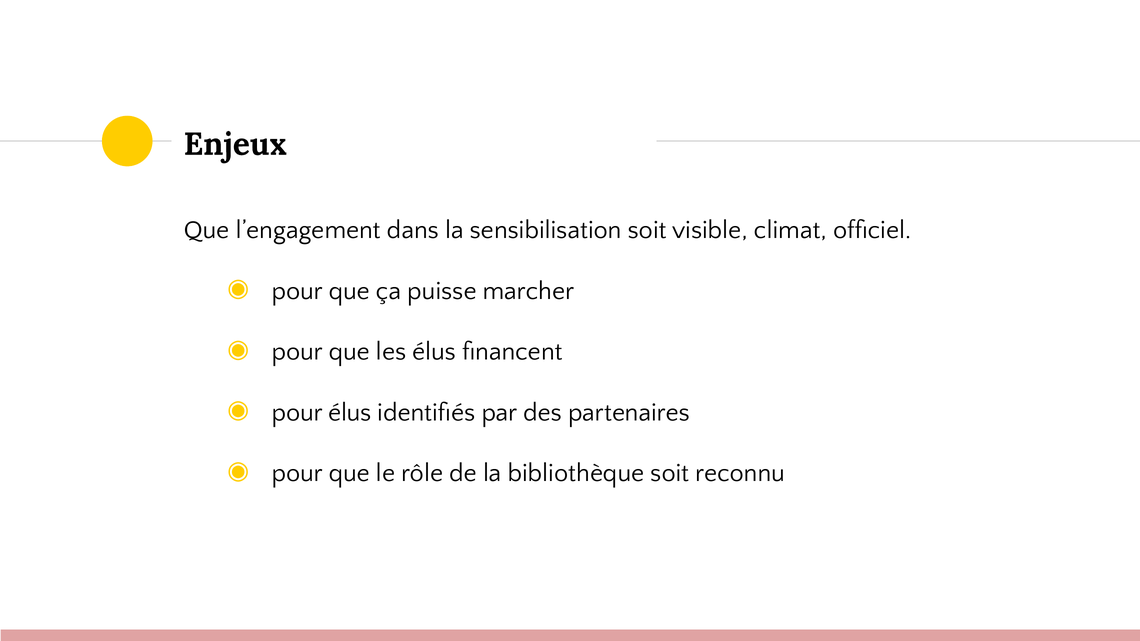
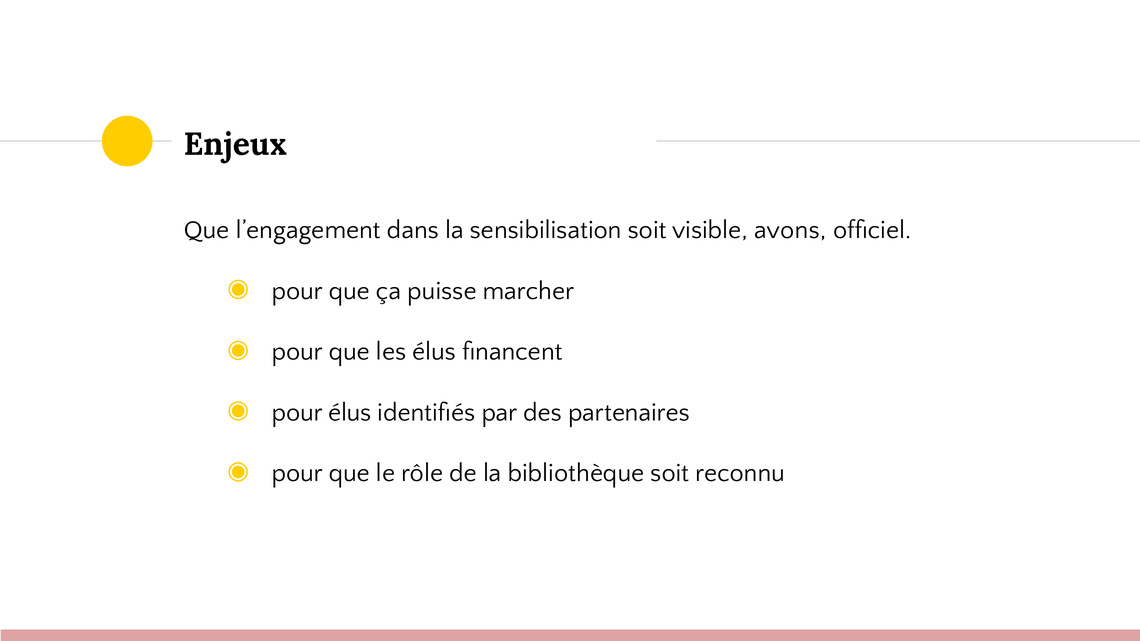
climat: climat -> avons (790, 230)
